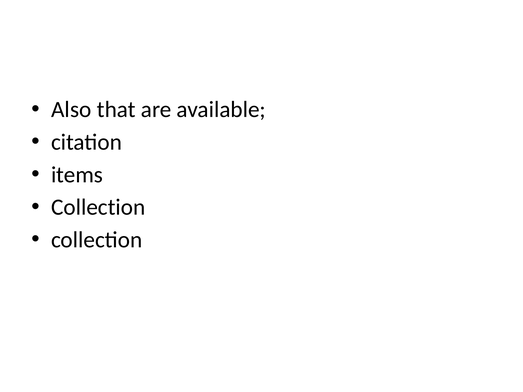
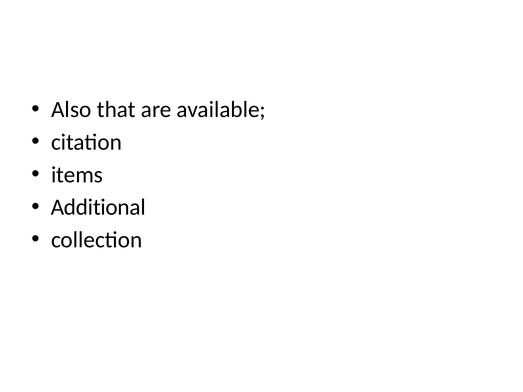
Collection: Collection -> Additional (98, 207)
